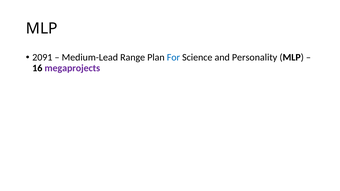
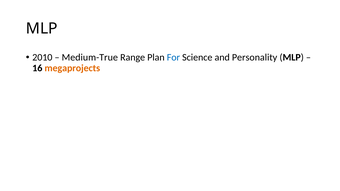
2091: 2091 -> 2010 (42, 57)
Medium-Lead: Medium-Lead -> Medium-True (90, 57)
megaprojects colour: purple -> orange (72, 68)
